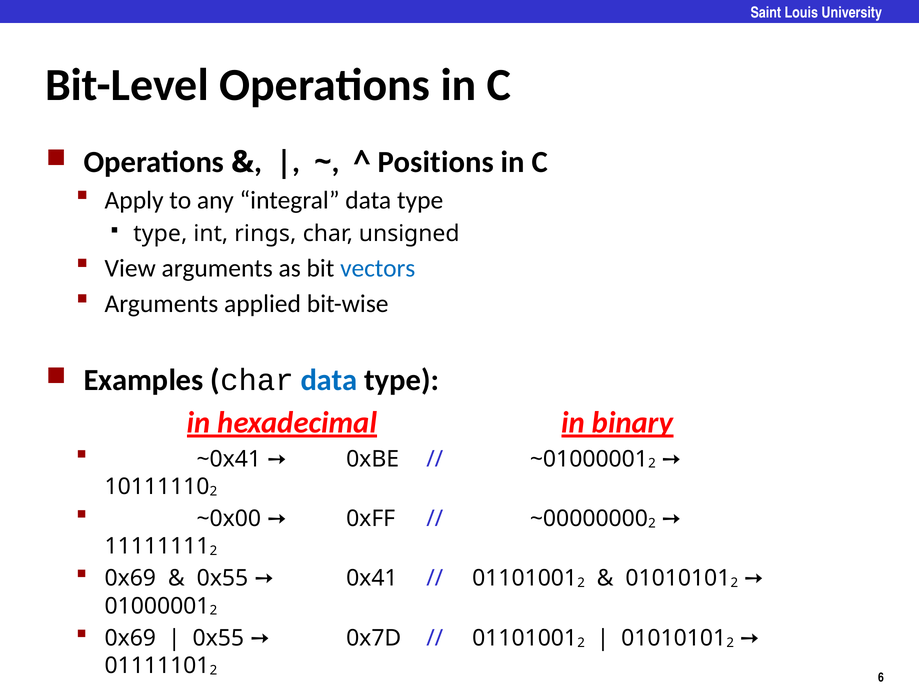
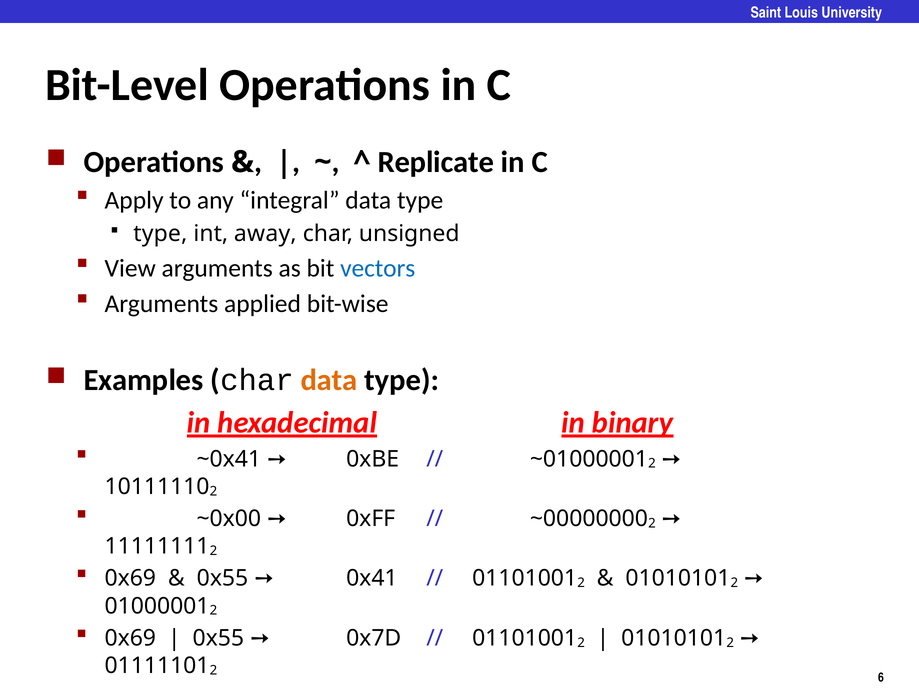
Positions: Positions -> Replicate (436, 162)
rings: rings -> away (265, 234)
data colour: blue -> orange (329, 380)
